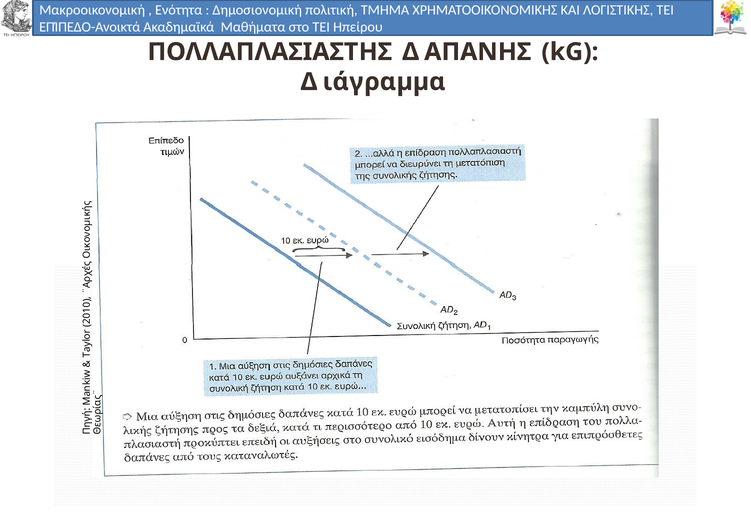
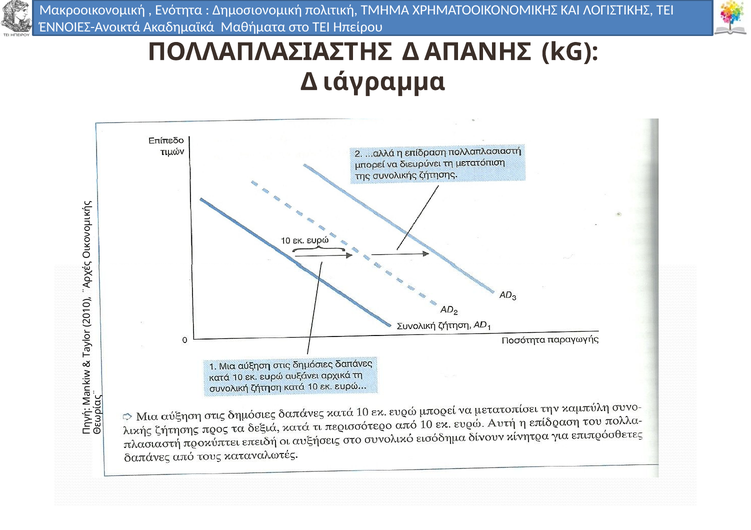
ΕΠΊΠΕΔΟ-Ανοικτά: ΕΠΊΠΕΔΟ-Ανοικτά -> ΈΝΝΟΙΕΣ-Ανοικτά (90, 27)
